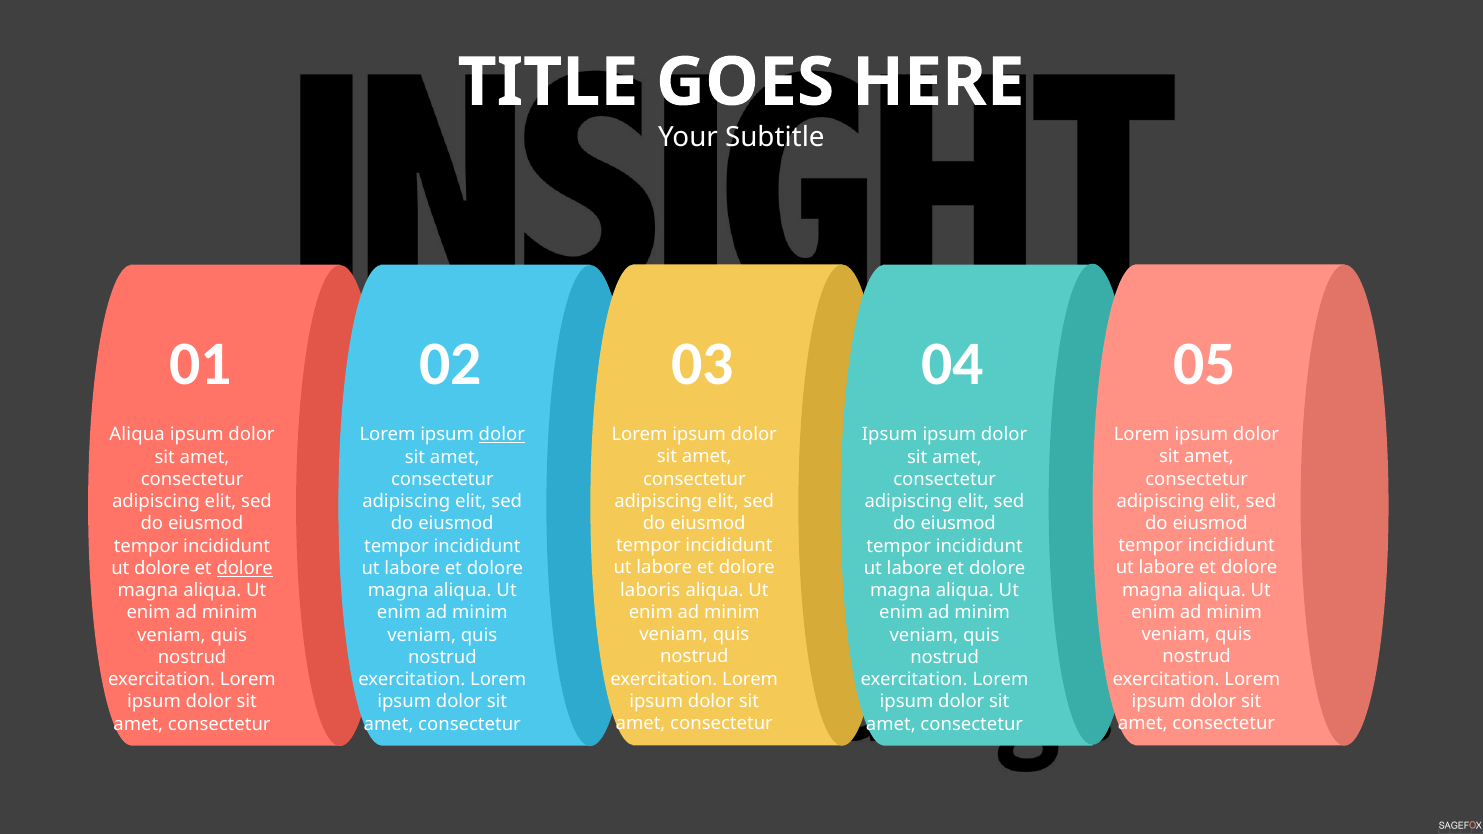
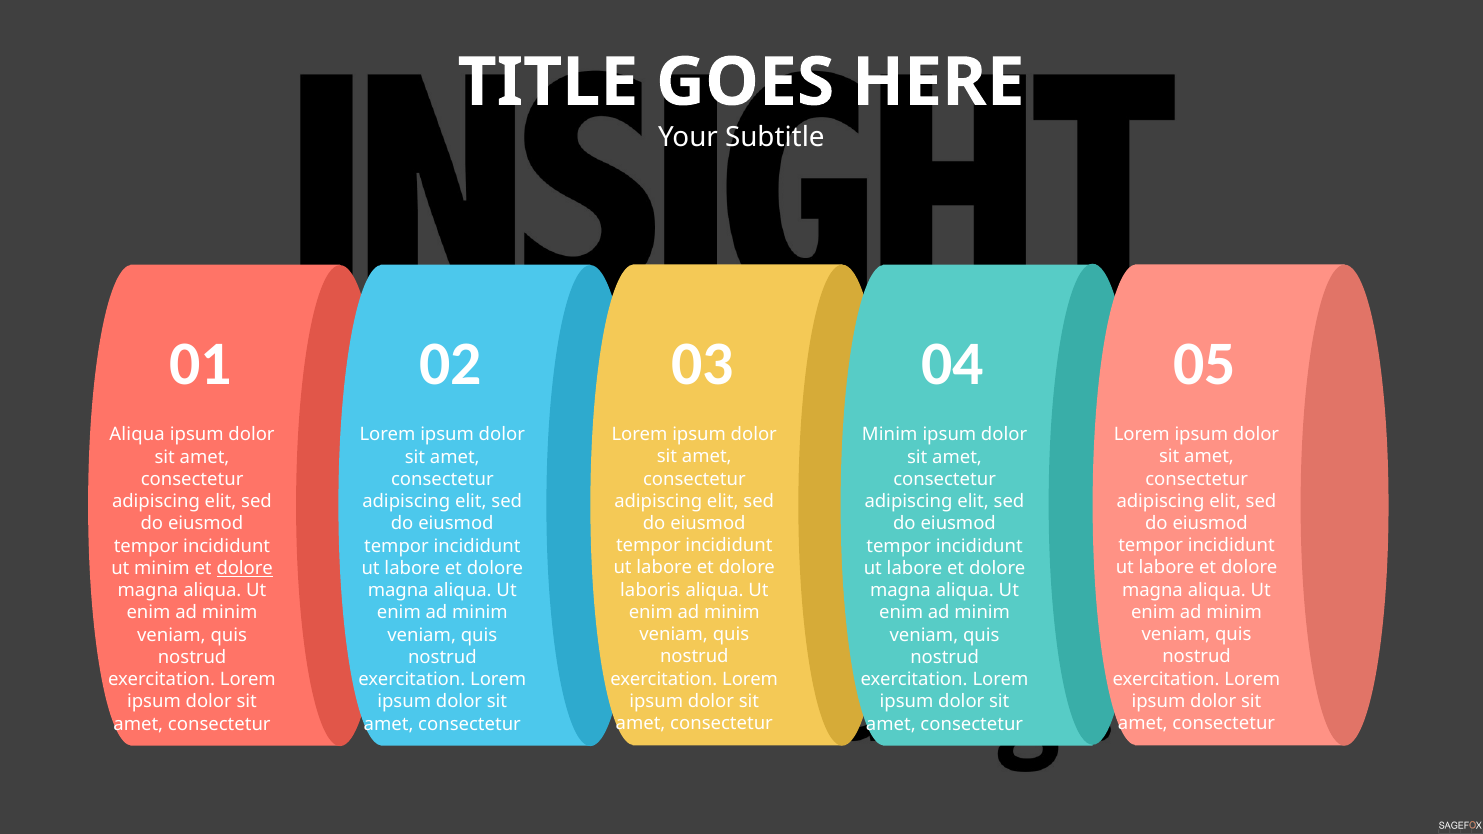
dolor underline: present -> none (502, 435)
Ipsum: Ipsum -> Minim (890, 435)
ut dolore: dolore -> minim (162, 568)
